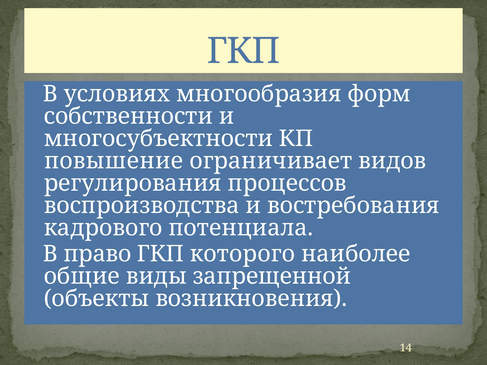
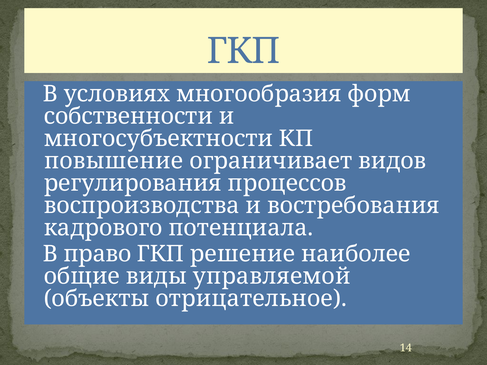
которого: которого -> решение (242, 254)
запрещенной: запрещенной -> управляемой (272, 276)
возникновения: возникновения -> отрицательное (251, 299)
